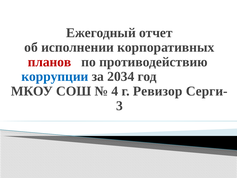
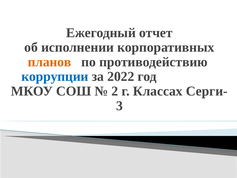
планов colour: red -> orange (49, 62)
2034: 2034 -> 2022 (121, 76)
4: 4 -> 2 (115, 91)
Ревизор: Ревизор -> Классах (158, 91)
